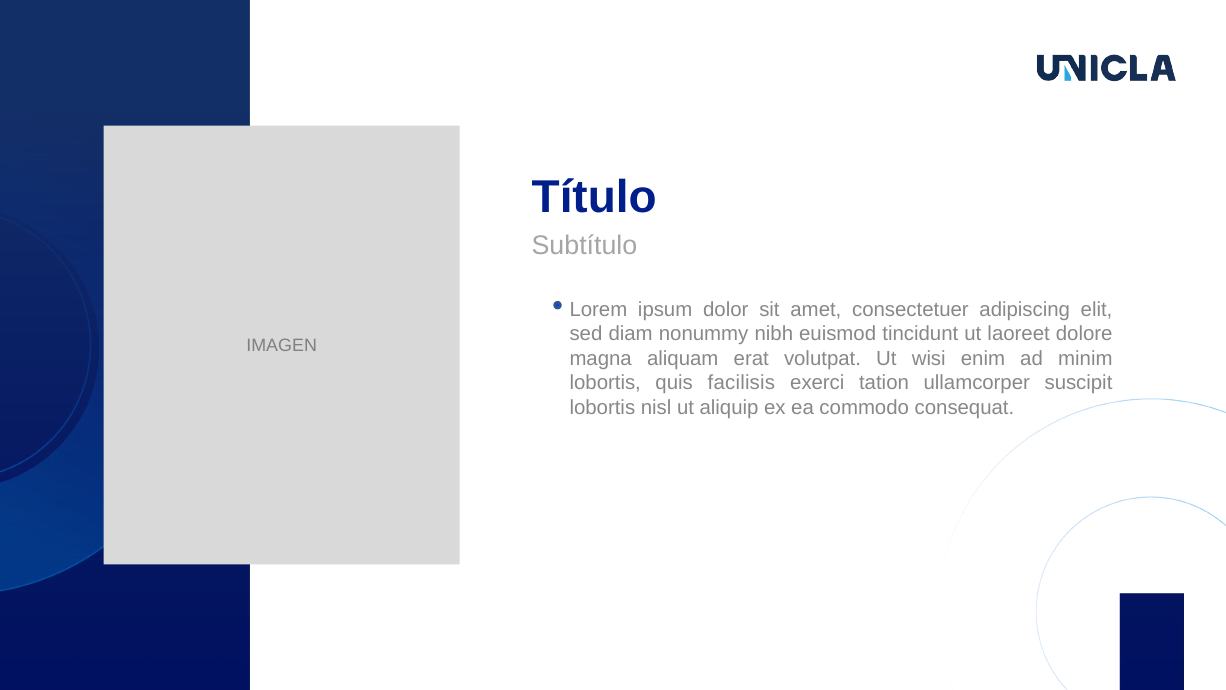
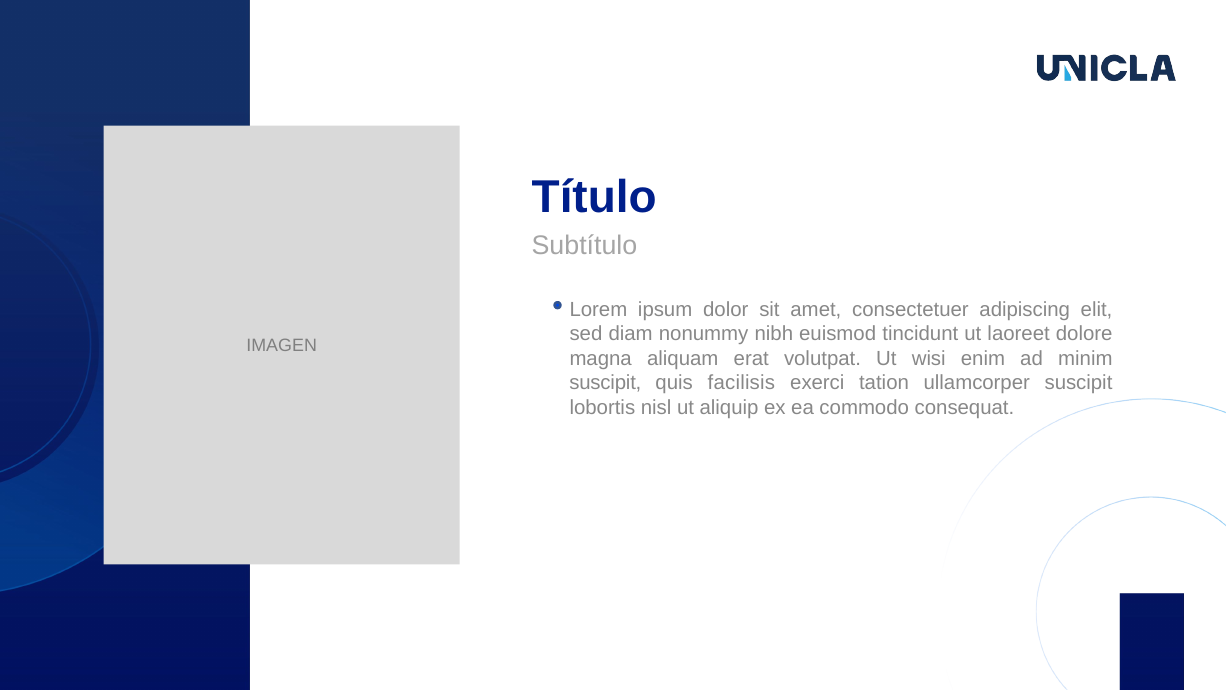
lobortis: lobortis -> suscipit (605, 383)
